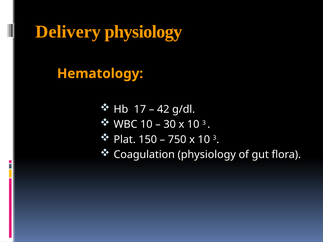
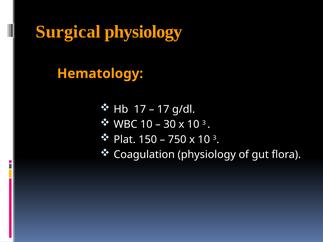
Delivery: Delivery -> Surgical (68, 32)
42: 42 -> 17 (163, 109)
